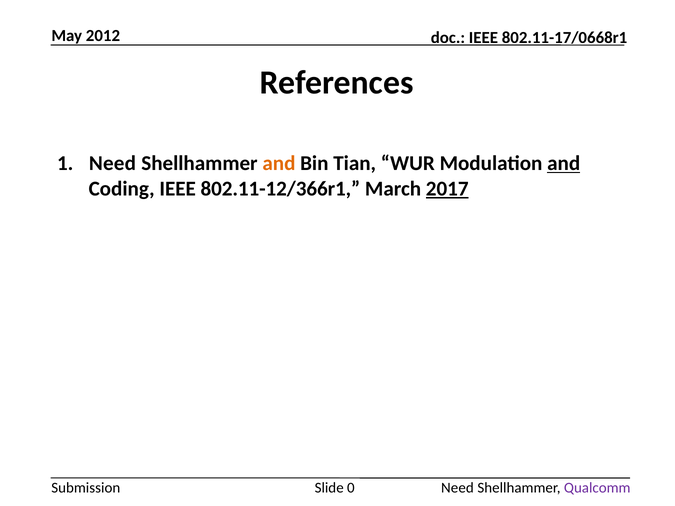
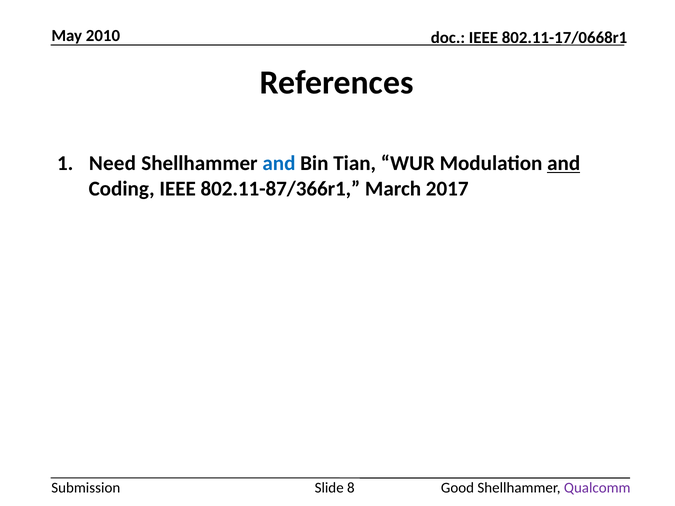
2012: 2012 -> 2010 (103, 36)
and colour: orange -> blue (279, 164)
802.11-12/366r1: 802.11-12/366r1 -> 802.11-87/366r1 (280, 189)
2017 underline: present -> none (447, 189)
0: 0 -> 8 (351, 488)
Need: Need -> Good (457, 488)
